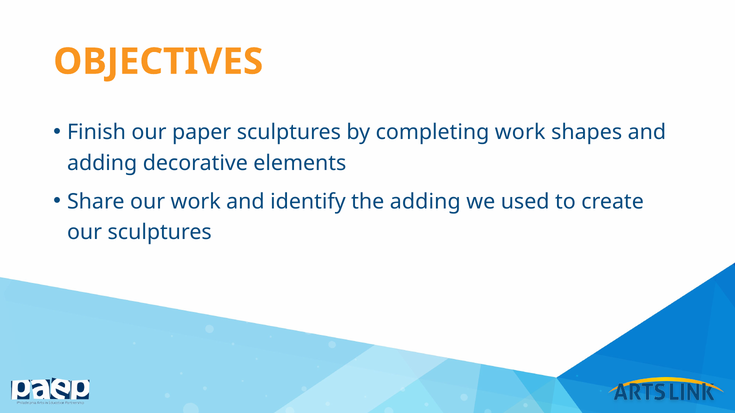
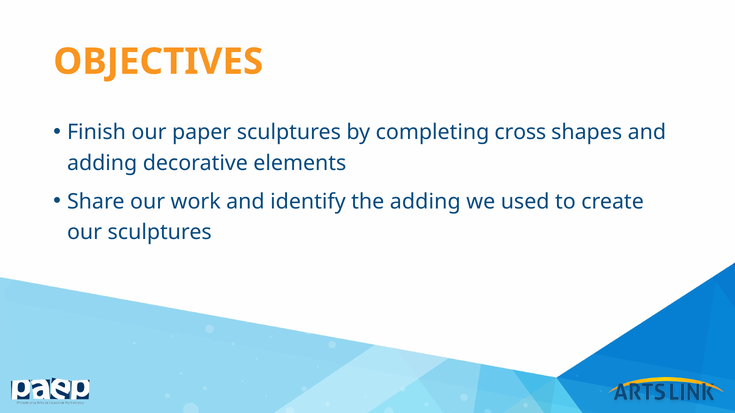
completing work: work -> cross (520, 132)
